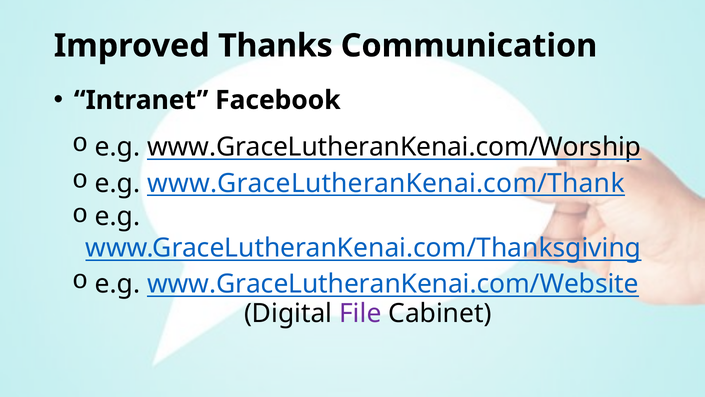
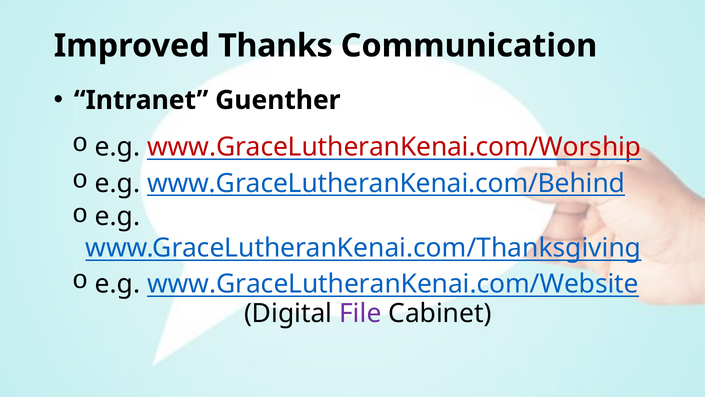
Facebook: Facebook -> Guenther (278, 100)
www.GraceLutheranKenai.com/Worship colour: black -> red (394, 147)
www.GraceLutheranKenai.com/Thank: www.GraceLutheranKenai.com/Thank -> www.GraceLutheranKenai.com/Behind (386, 183)
